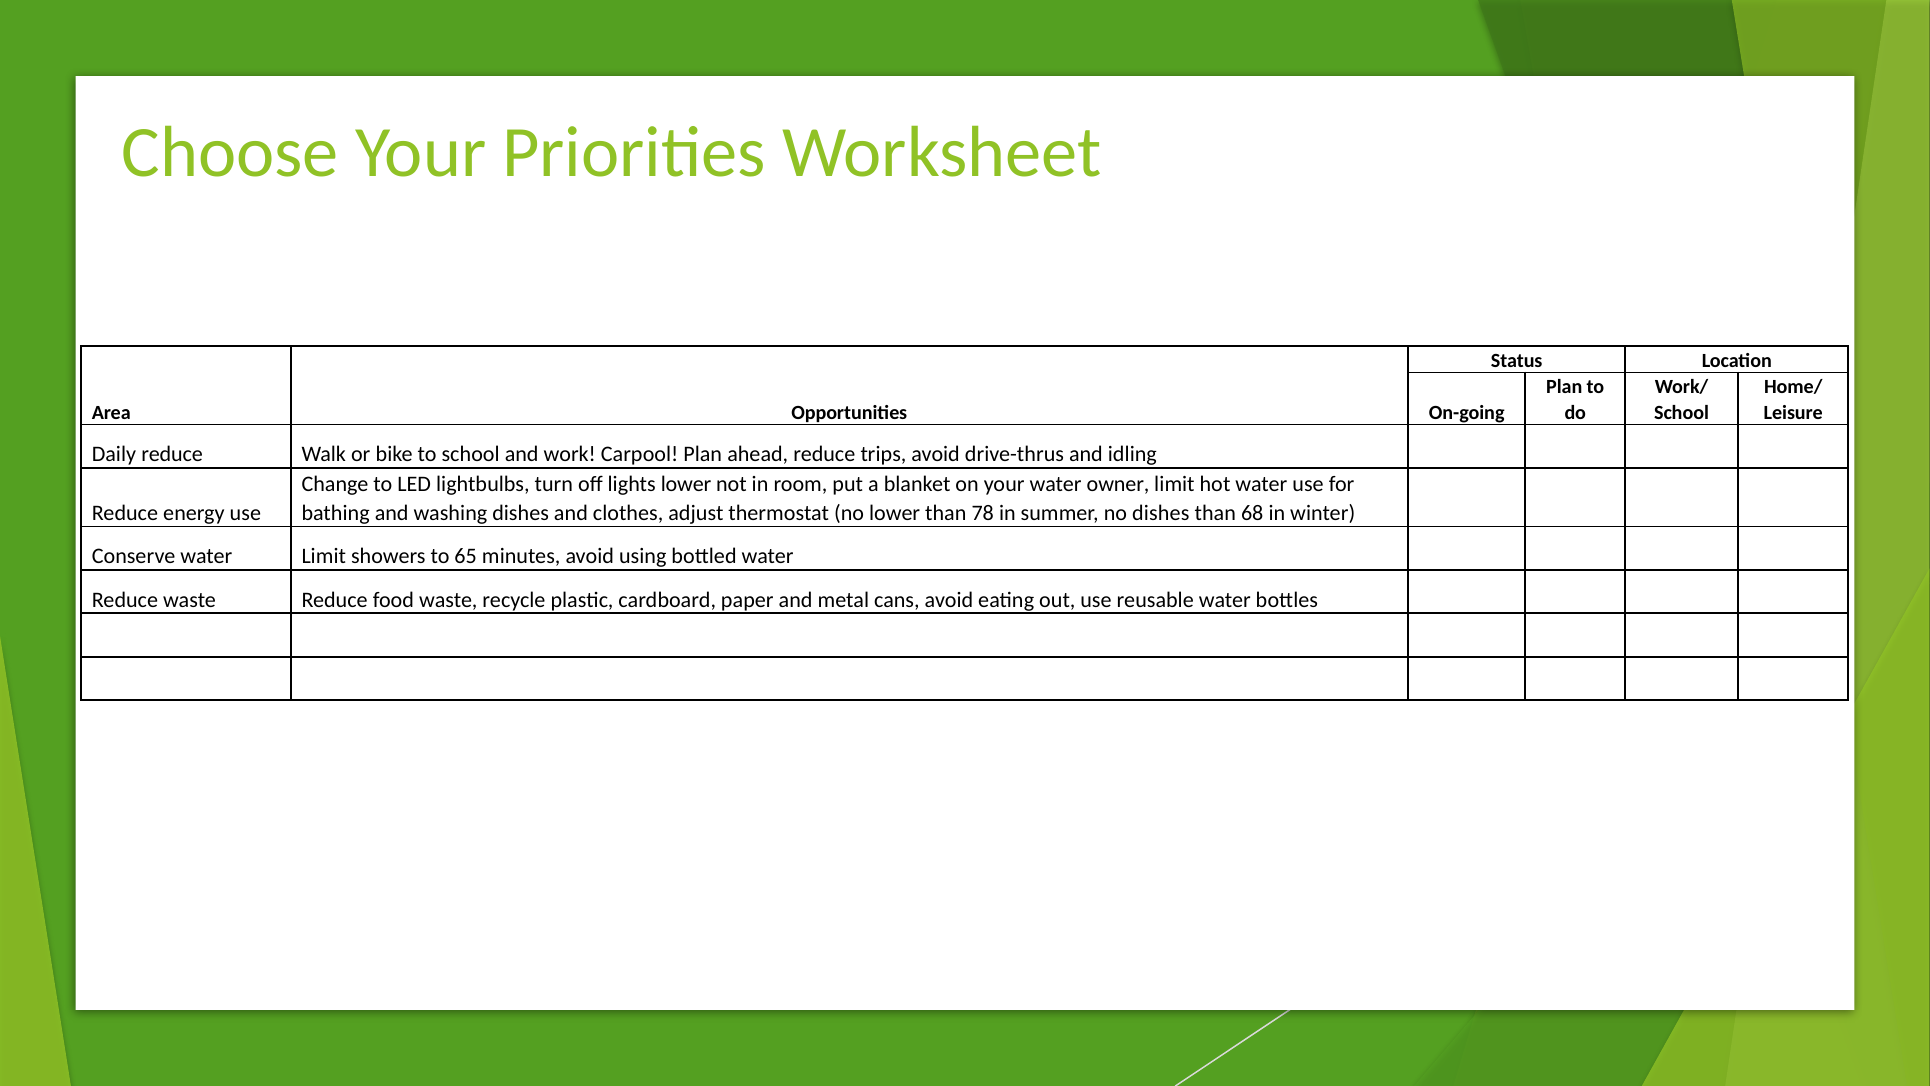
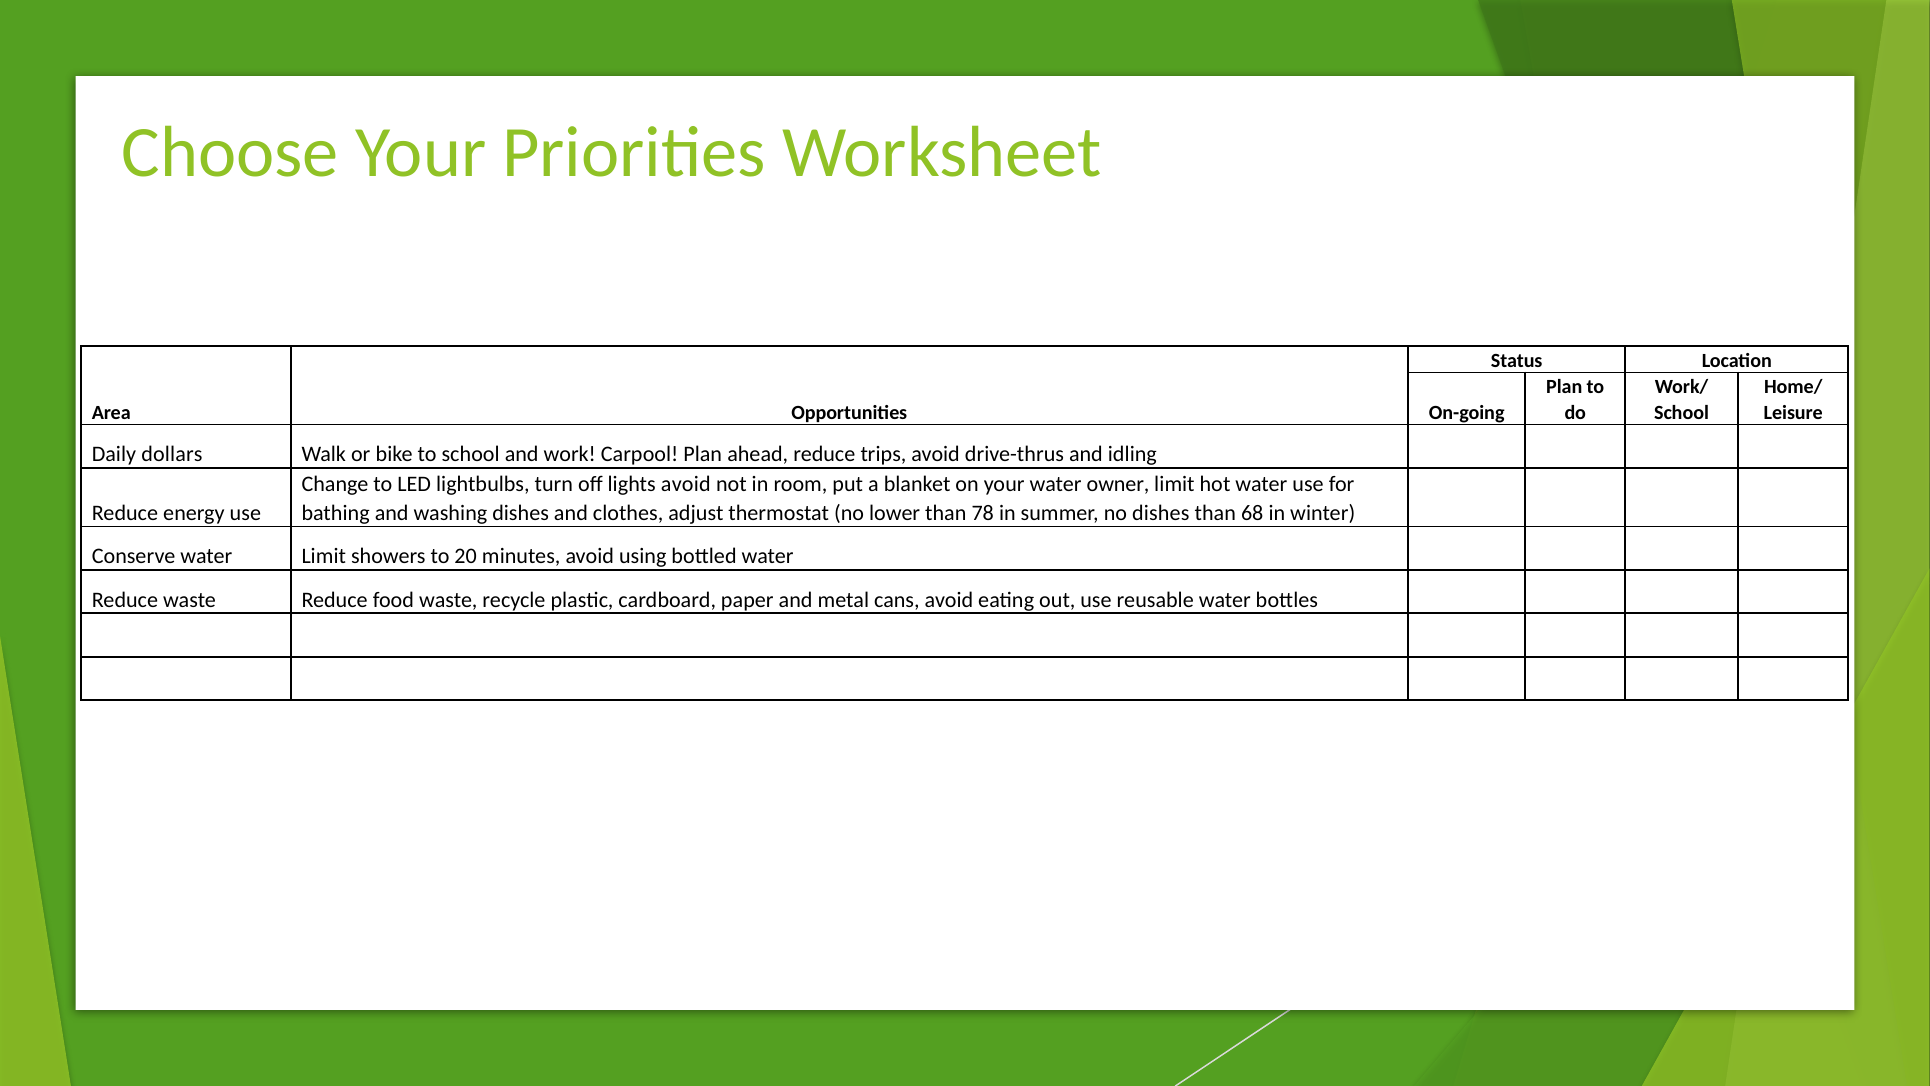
Daily reduce: reduce -> dollars (172, 454)
lights lower: lower -> avoid (686, 484)
65: 65 -> 20 (466, 556)
